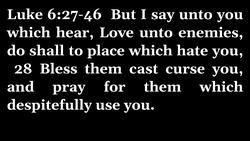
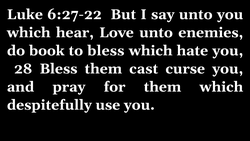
6:27-46: 6:27-46 -> 6:27-22 (74, 14)
shall: shall -> book (47, 51)
to place: place -> bless (106, 51)
